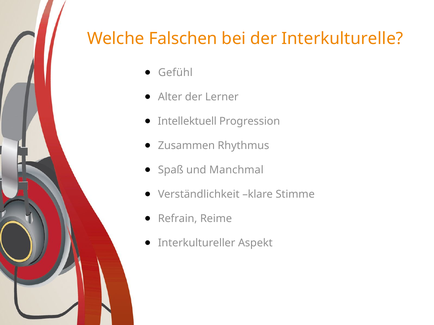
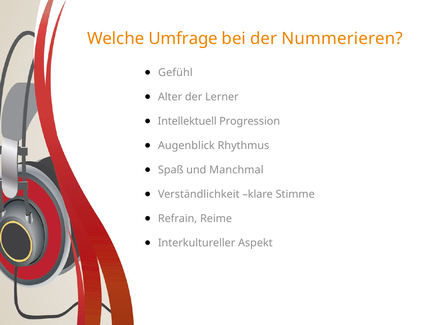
Falschen: Falschen -> Umfrage (183, 39)
Interkulturelle: Interkulturelle -> Nummerieren (342, 39)
Zusammen: Zusammen -> Augenblick (186, 146)
